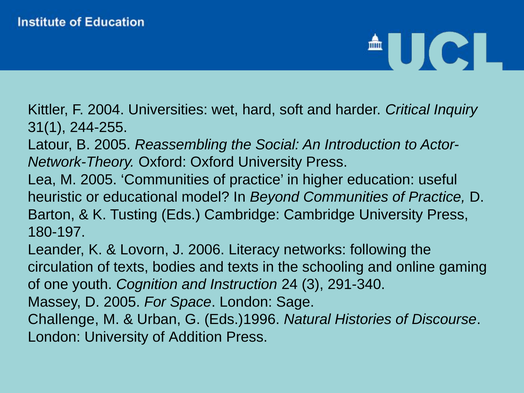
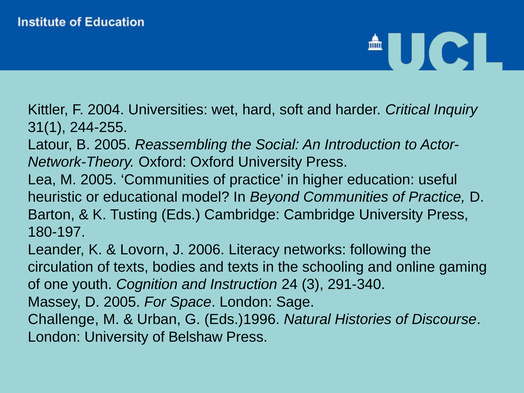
Addition: Addition -> Belshaw (196, 337)
